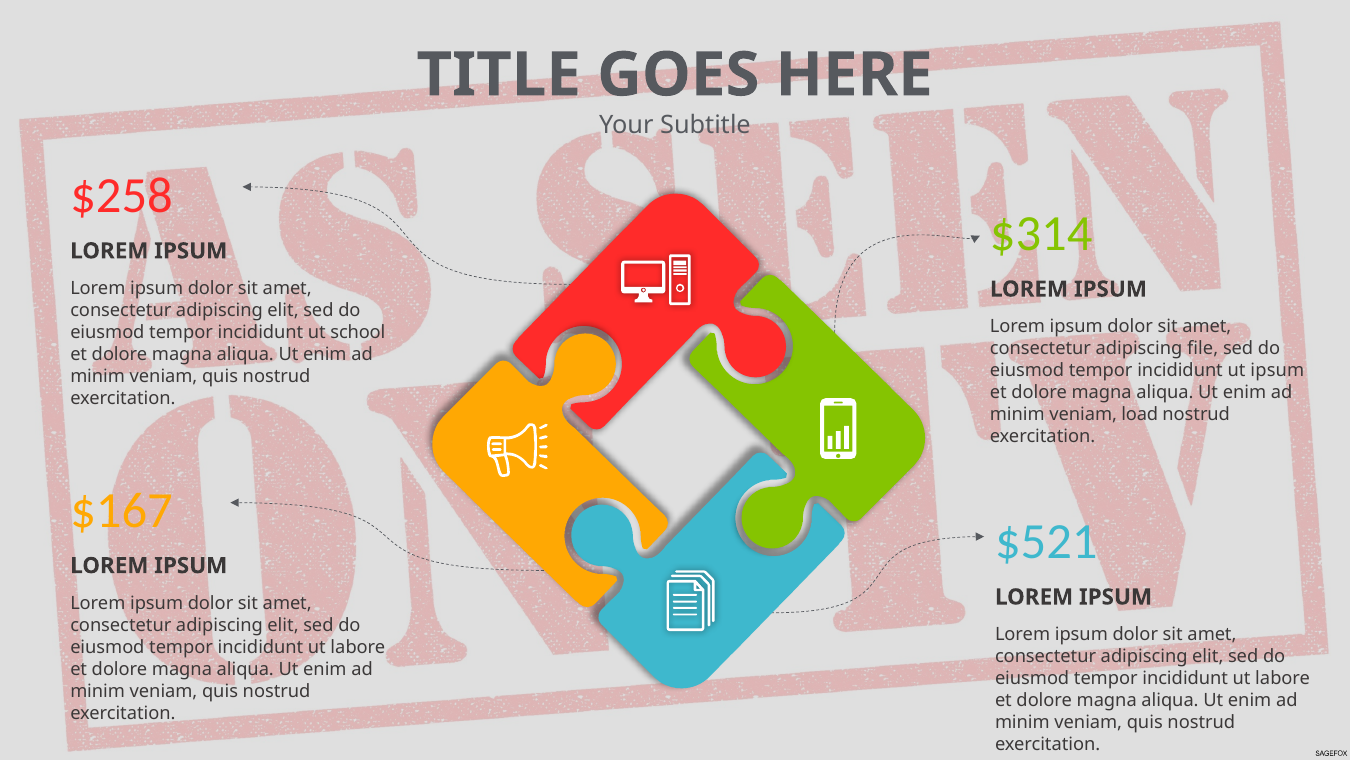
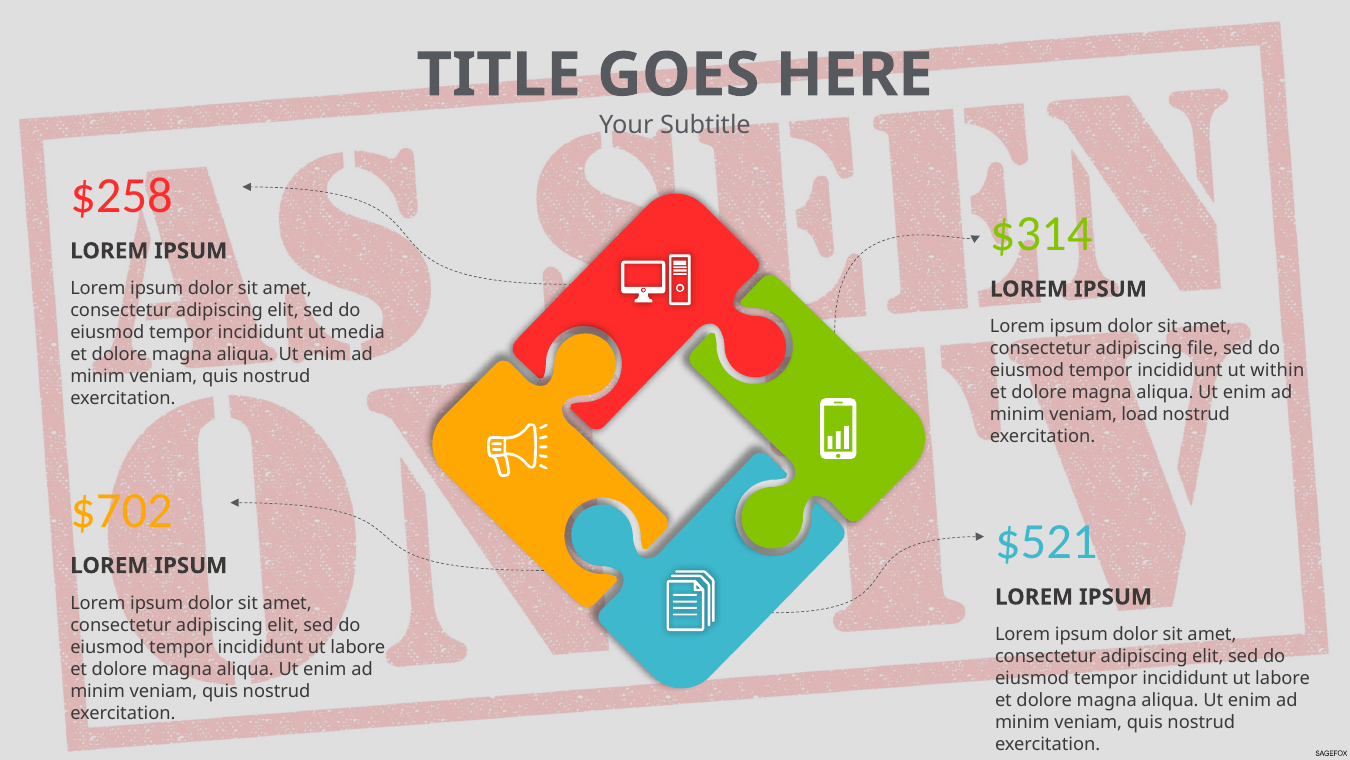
school: school -> media (358, 332)
ut ipsum: ipsum -> within (1277, 370)
$167: $167 -> $702 (122, 510)
